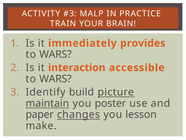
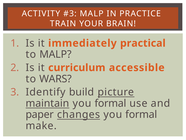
provides: provides -> practical (143, 43)
WARS: WARS -> MALP (55, 54)
interaction: interaction -> curriculum (77, 67)
poster: poster -> formal (111, 103)
changes you lesson: lesson -> formal (141, 114)
